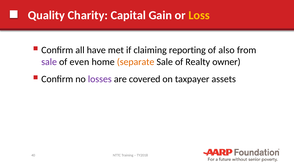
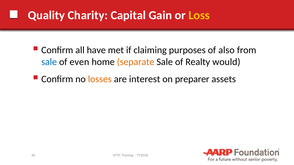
reporting: reporting -> purposes (187, 50)
sale colour: purple -> blue (49, 62)
owner: owner -> would (226, 62)
losses colour: purple -> orange (100, 79)
covered: covered -> interest (145, 79)
taxpayer: taxpayer -> preparer (192, 79)
